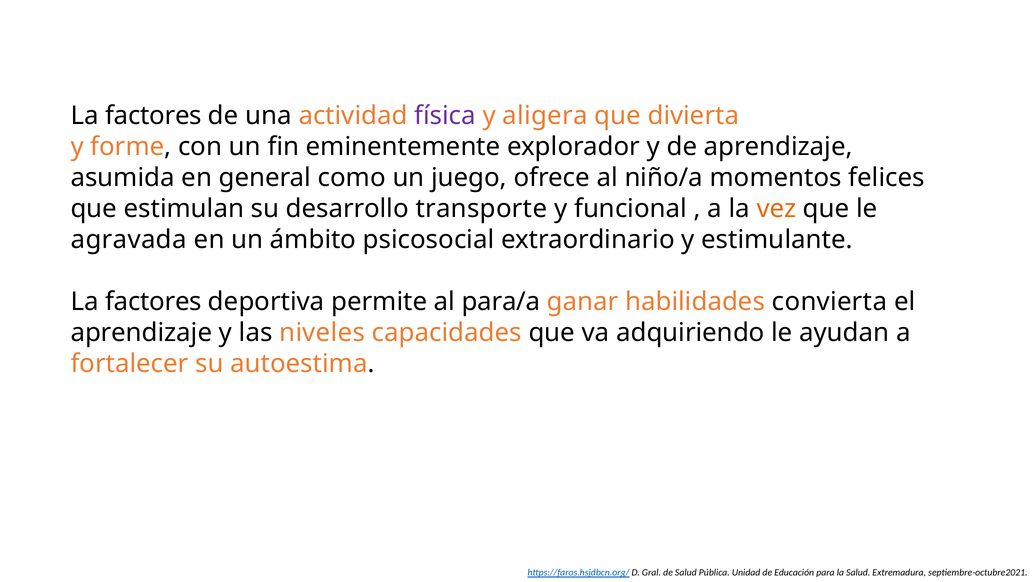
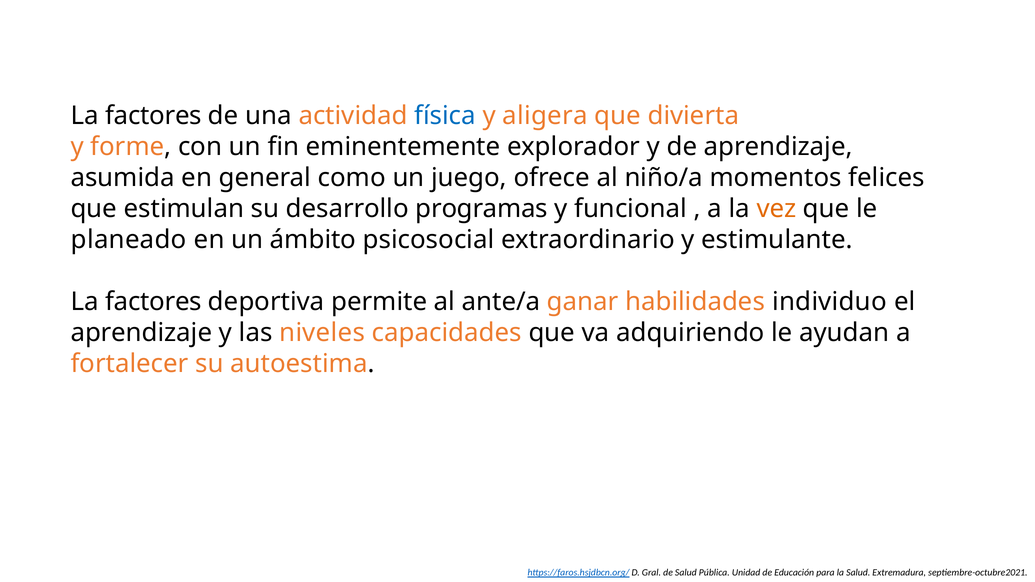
física colour: purple -> blue (445, 116)
transporte: transporte -> programas (482, 209)
agravada: agravada -> planeado (129, 240)
para/a: para/a -> ante/a (501, 302)
convierta: convierta -> individuo (830, 302)
